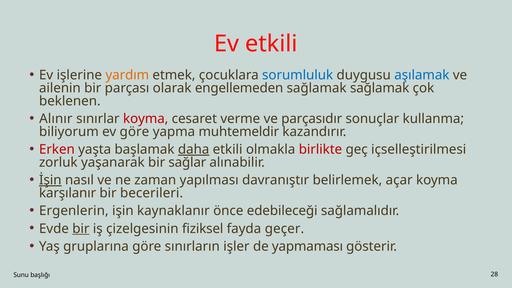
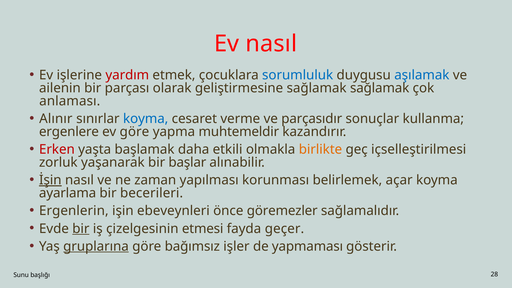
Ev etkili: etkili -> nasıl (271, 44)
yardım colour: orange -> red (127, 75)
engellemeden: engellemeden -> geliştirmesine (239, 88)
beklenen: beklenen -> anlaması (70, 101)
koyma colour: red -> blue (146, 119)
biliyorum: biliyorum -> ergenlere (69, 132)
daha underline: present -> none (194, 149)
birlikte colour: red -> orange (320, 149)
sağlar: sağlar -> başlar (187, 162)
davranıştır: davranıştır -> korunması (276, 180)
karşılanır: karşılanır -> ayarlama (68, 193)
kaynaklanır: kaynaklanır -> ebeveynleri (173, 211)
edebileceği: edebileceği -> göremezler (282, 211)
fiziksel: fiziksel -> etmesi (203, 229)
gruplarına underline: none -> present (96, 246)
sınırların: sınırların -> bağımsız (192, 246)
